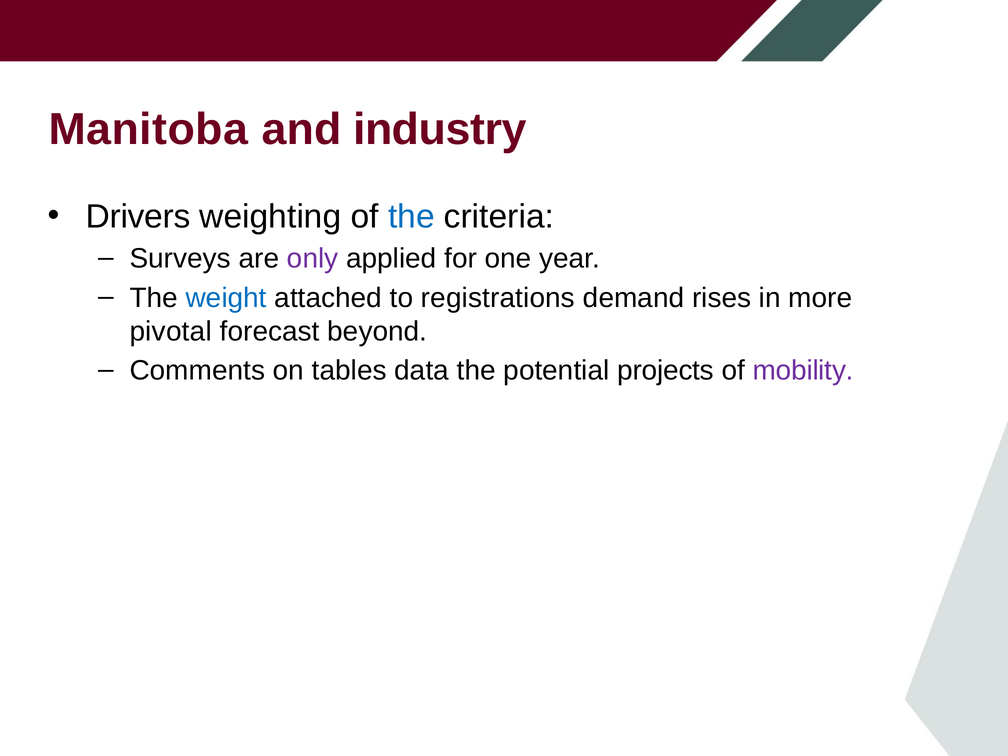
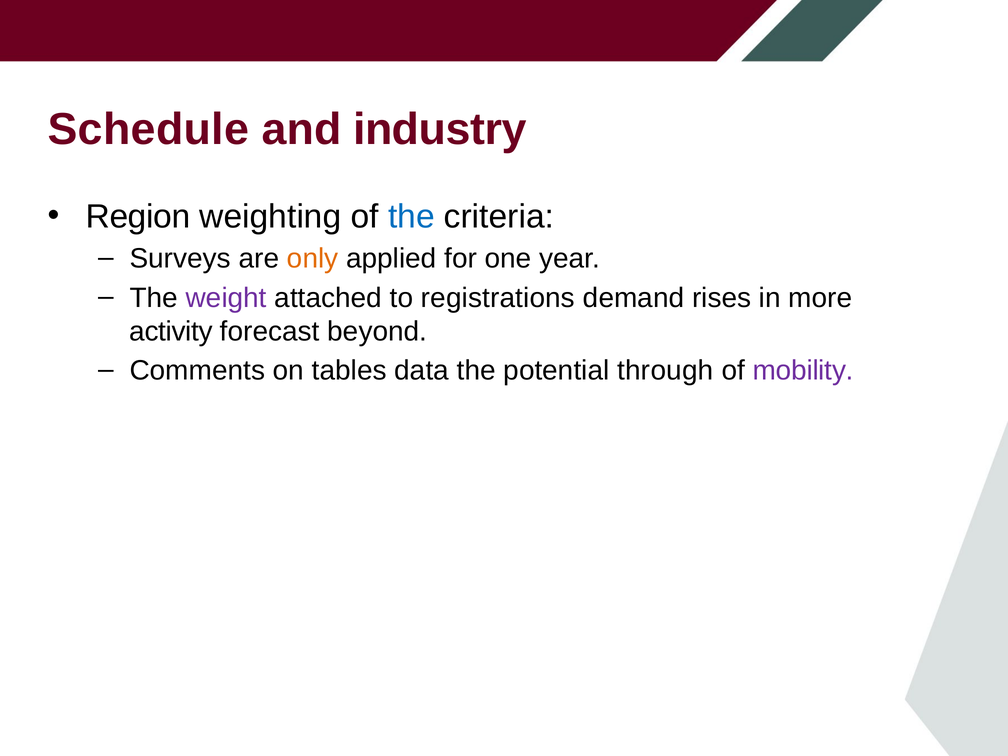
Manitoba: Manitoba -> Schedule (148, 129)
Drivers: Drivers -> Region (138, 216)
only colour: purple -> orange (313, 259)
weight colour: blue -> purple (226, 298)
pivotal: pivotal -> activity (171, 331)
projects: projects -> through (665, 371)
